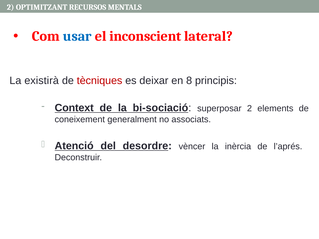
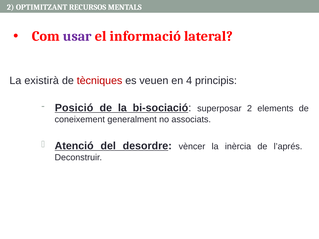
usar colour: blue -> purple (77, 36)
inconscient: inconscient -> informació (145, 36)
deixar: deixar -> veuen (154, 81)
8: 8 -> 4 (189, 81)
Context: Context -> Posició (74, 108)
